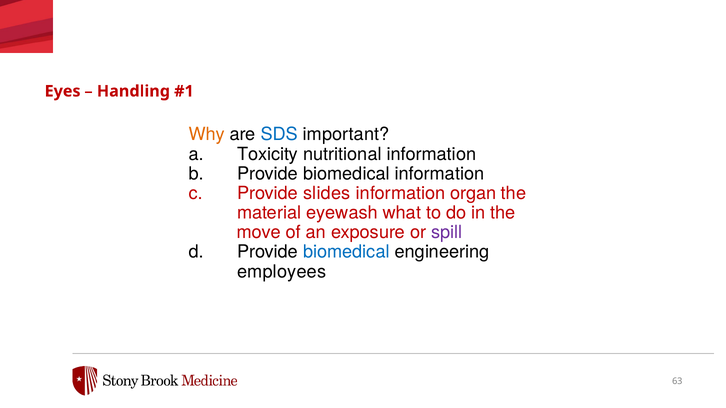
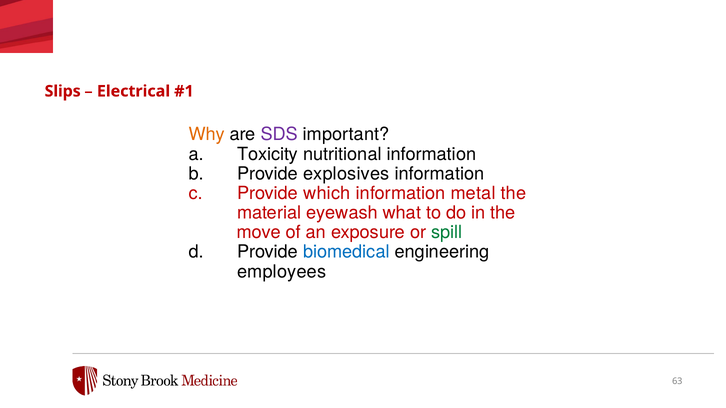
Eyes: Eyes -> Slips (63, 91)
Handling: Handling -> Electrical (133, 91)
SDS colour: blue -> purple (279, 135)
biomedical: biomedical -> explosives (346, 174)
slides: slides -> which (327, 193)
organ: organ -> metal (473, 193)
spill colour: purple -> green (447, 233)
